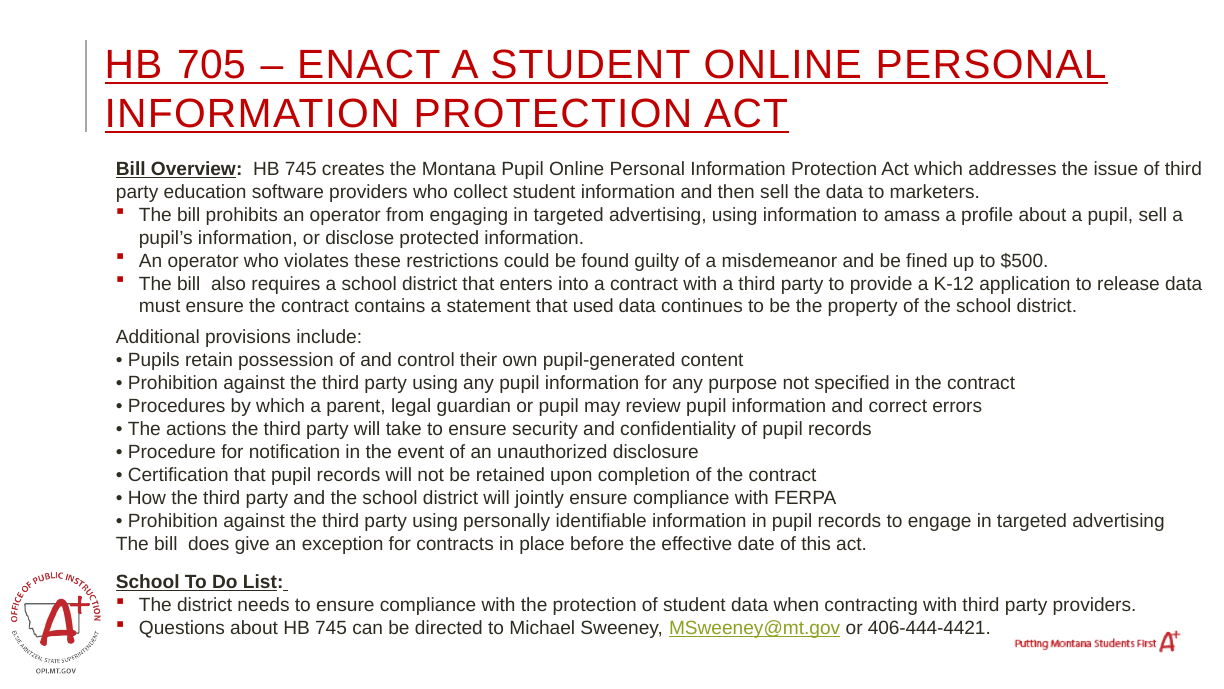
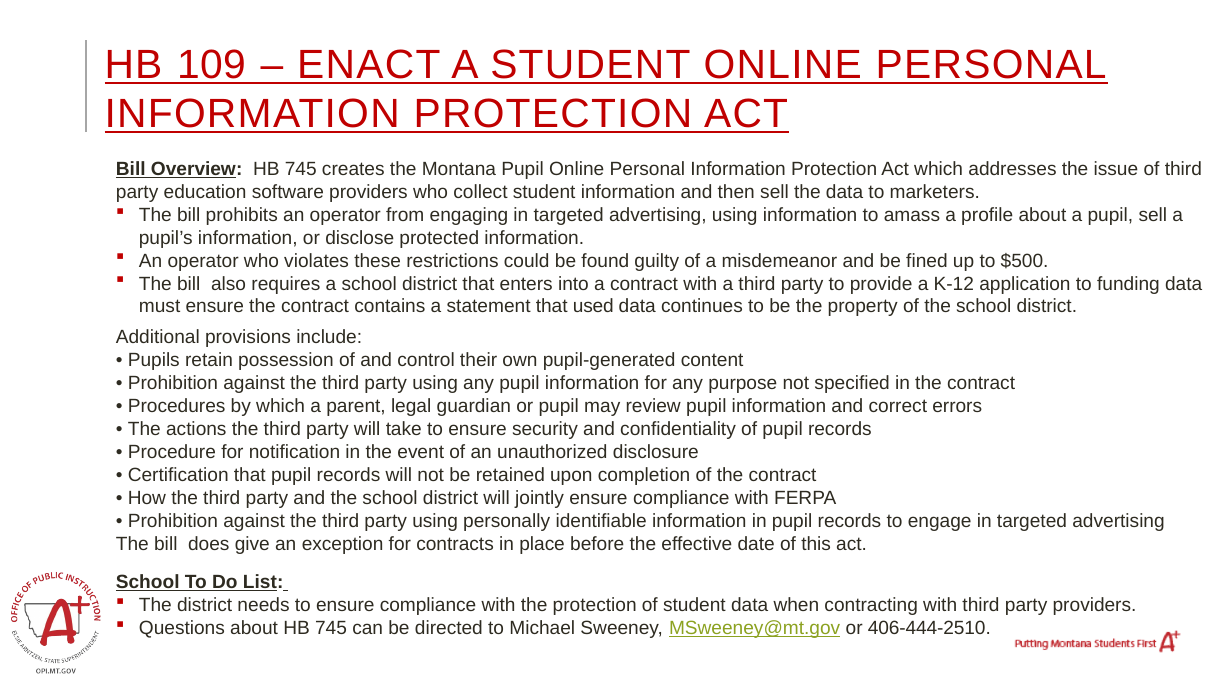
705: 705 -> 109 (211, 65)
release: release -> funding (1128, 284)
406-444-4421: 406-444-4421 -> 406-444-2510 (929, 628)
